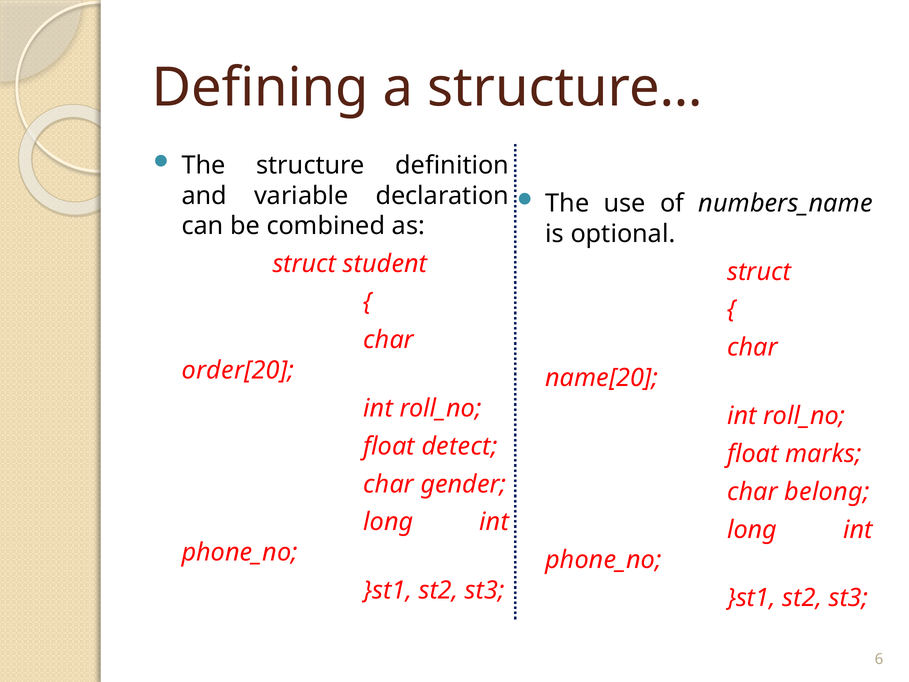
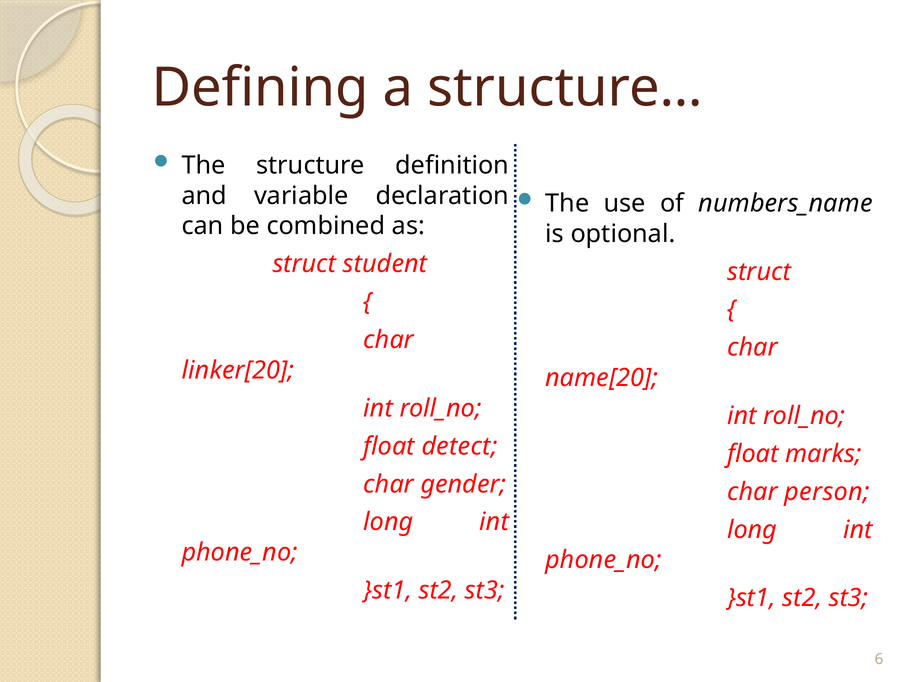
order[20: order[20 -> linker[20 (238, 370)
belong: belong -> person (827, 492)
